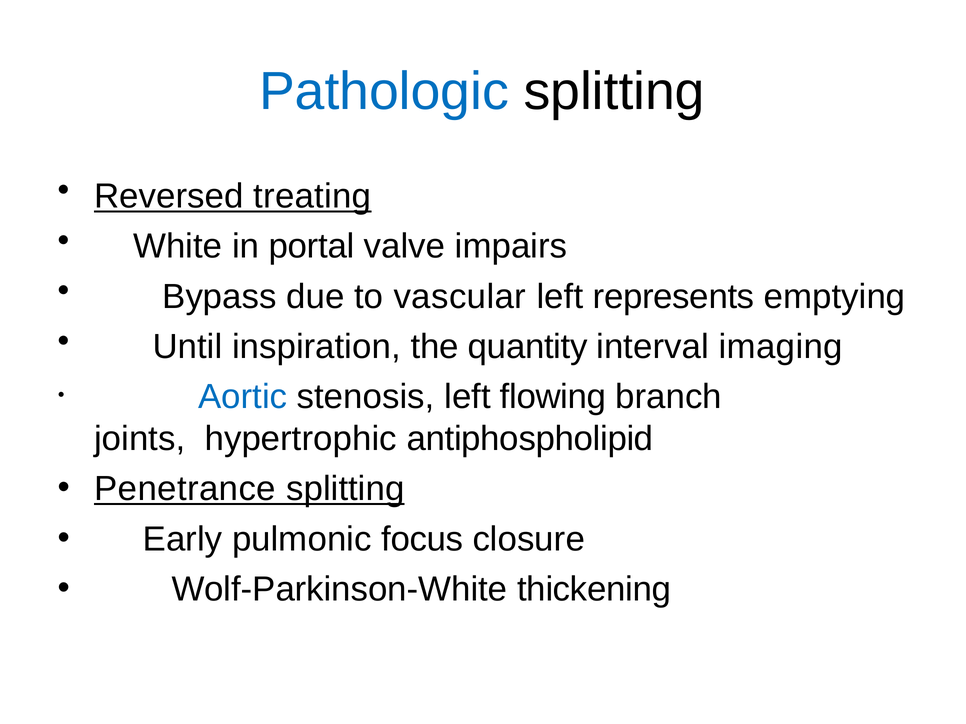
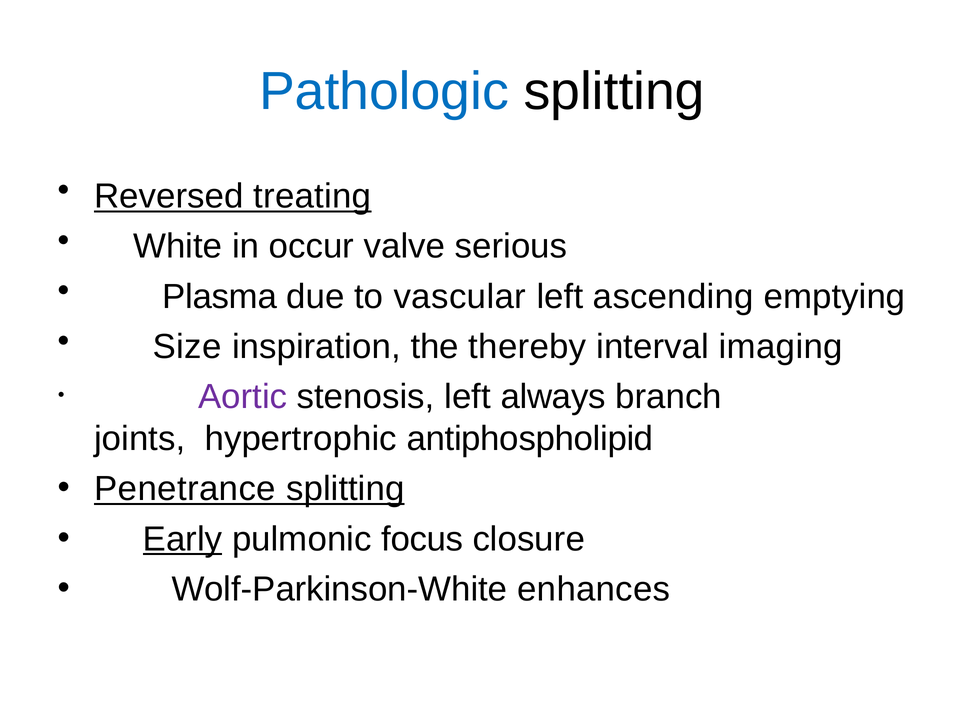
portal: portal -> occur (311, 247)
impairs: impairs -> serious (511, 247)
Bypass: Bypass -> Plasma (220, 297)
represents: represents -> ascending (673, 297)
Until: Until -> Size (187, 347)
quantity: quantity -> thereby (527, 347)
Aortic colour: blue -> purple (243, 397)
flowing: flowing -> always (553, 397)
Early underline: none -> present (183, 539)
thickening: thickening -> enhances (594, 590)
